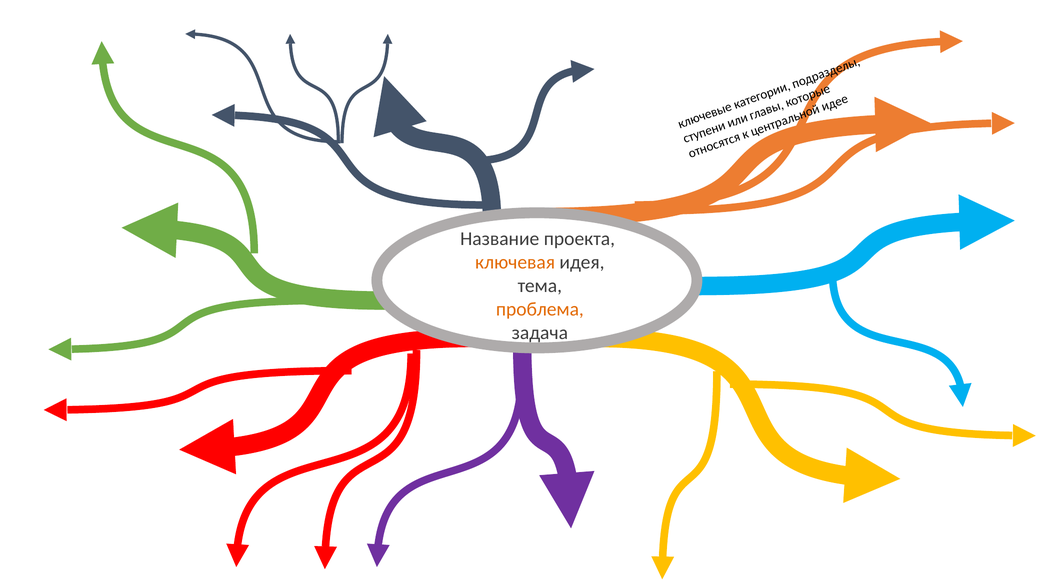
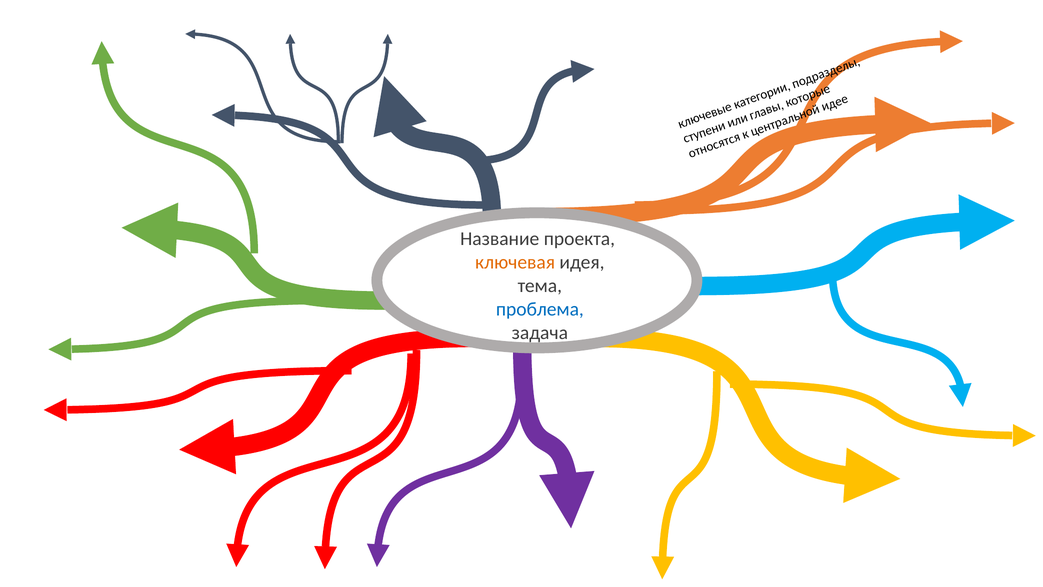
проблема colour: orange -> blue (540, 309)
